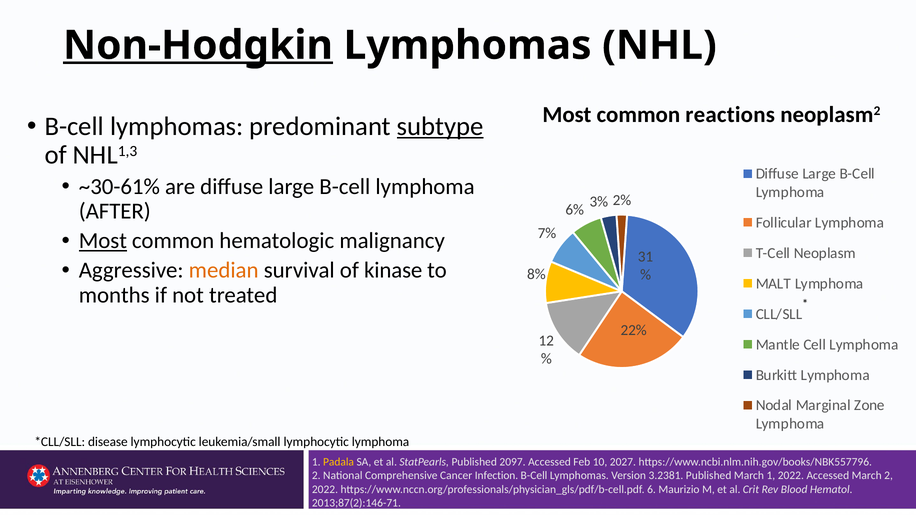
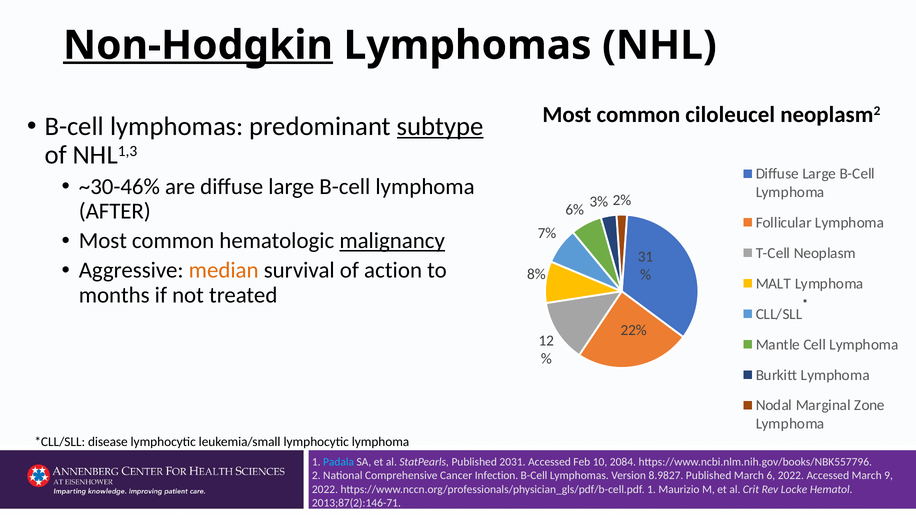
reactions: reactions -> ciloleucel (730, 115)
~30-61%: ~30-61% -> ~30-46% (119, 187)
Most underline: present -> none (103, 241)
malignancy underline: none -> present (392, 241)
kinase: kinase -> action (393, 271)
Padala colour: yellow -> light blue (339, 462)
2097: 2097 -> 2031 (513, 462)
2027: 2027 -> 2084 (623, 462)
3.2381: 3.2381 -> 8.9827 (666, 476)
March 1: 1 -> 6 (771, 476)
March 2: 2 -> 9 (889, 476)
https://www.nccn.org/professionals/physician_gls/pdf/b-cell.pdf 6: 6 -> 1 (652, 490)
Blood: Blood -> Locke (794, 490)
